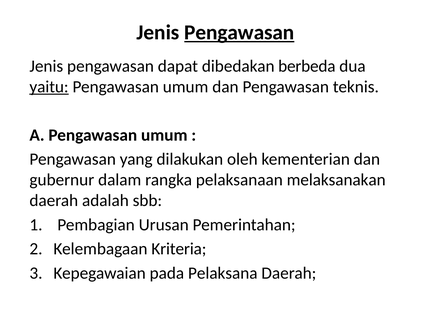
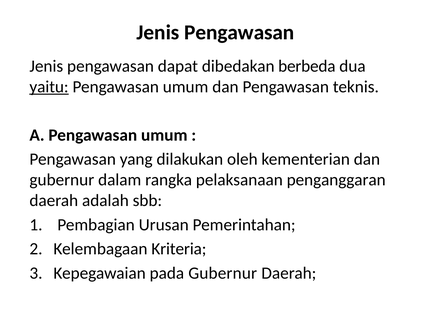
Pengawasan underline: present -> none (239, 32)
melaksanakan: melaksanakan -> penganggaran (336, 180)
pada Pelaksana: Pelaksana -> Gubernur (223, 273)
